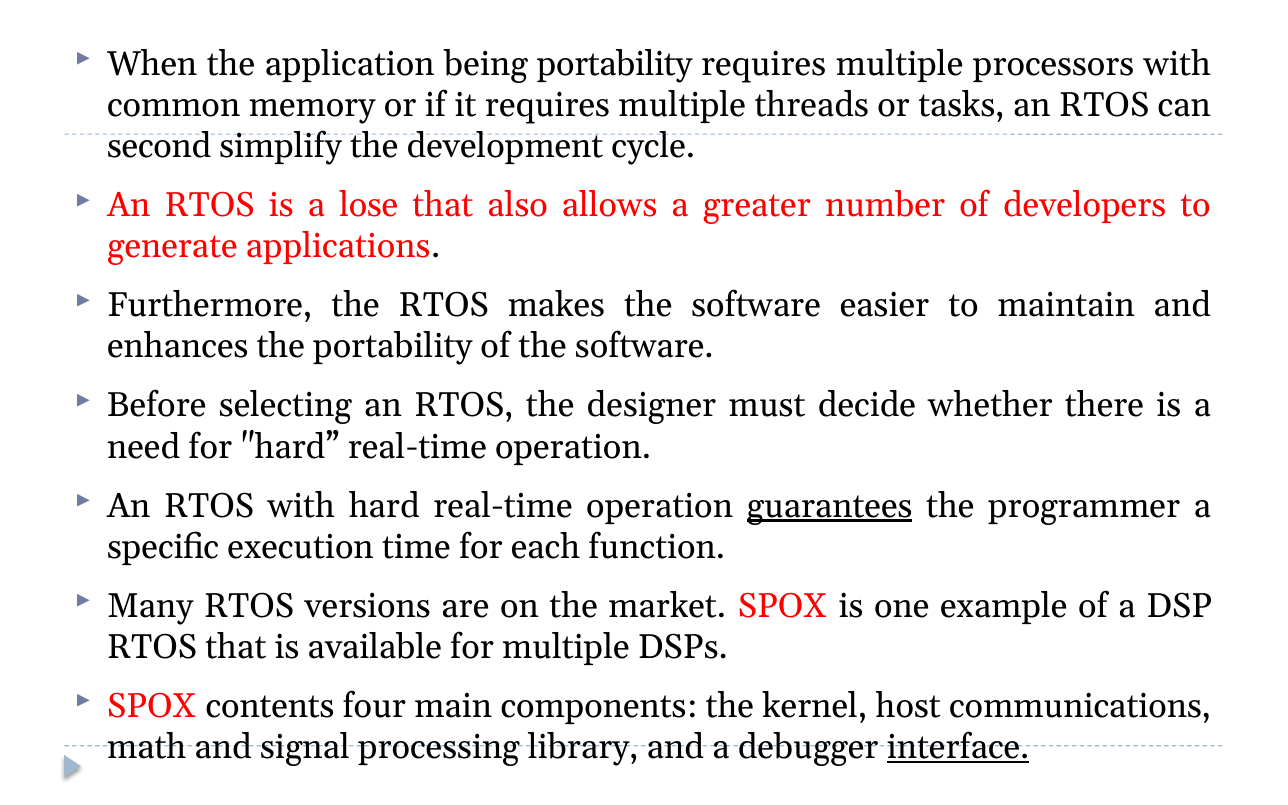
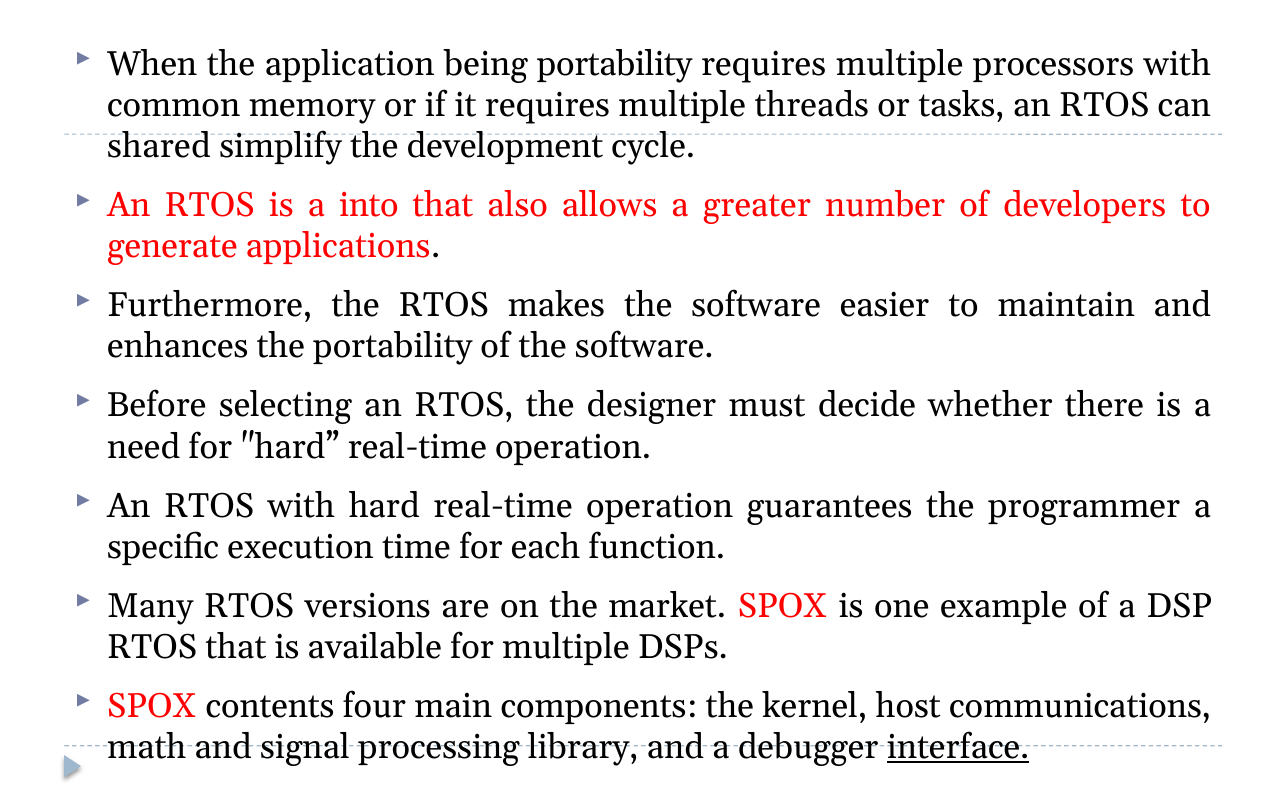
second: second -> shared (159, 146)
lose: lose -> into (369, 205)
guarantees underline: present -> none (830, 506)
